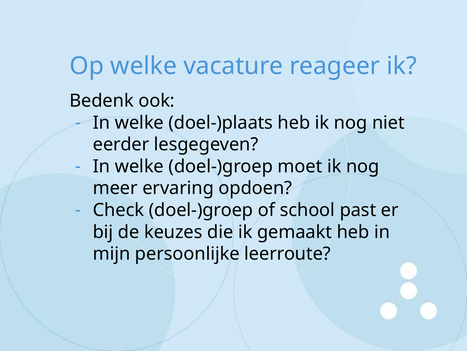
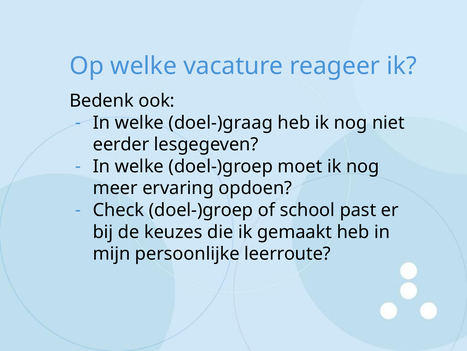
doel-)plaats: doel-)plaats -> doel-)graag (221, 123)
